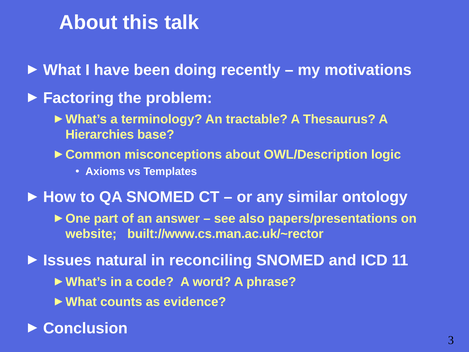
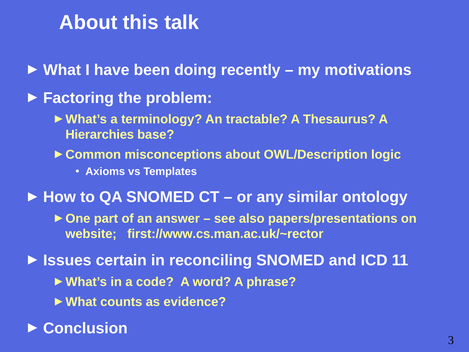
built://www.cs.man.ac.uk/~rector: built://www.cs.man.ac.uk/~rector -> first://www.cs.man.ac.uk/~rector (225, 234)
natural: natural -> certain (121, 260)
